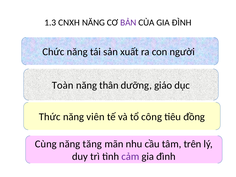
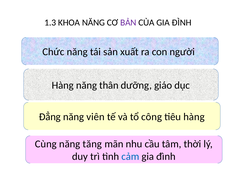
CNXH: CNXH -> KHOA (69, 22)
Toàn: Toàn -> Hàng (63, 85)
Thức: Thức -> Đẳng (50, 117)
tiêu đồng: đồng -> hàng (194, 117)
trên: trên -> thời (192, 144)
cảm colour: purple -> blue (130, 156)
